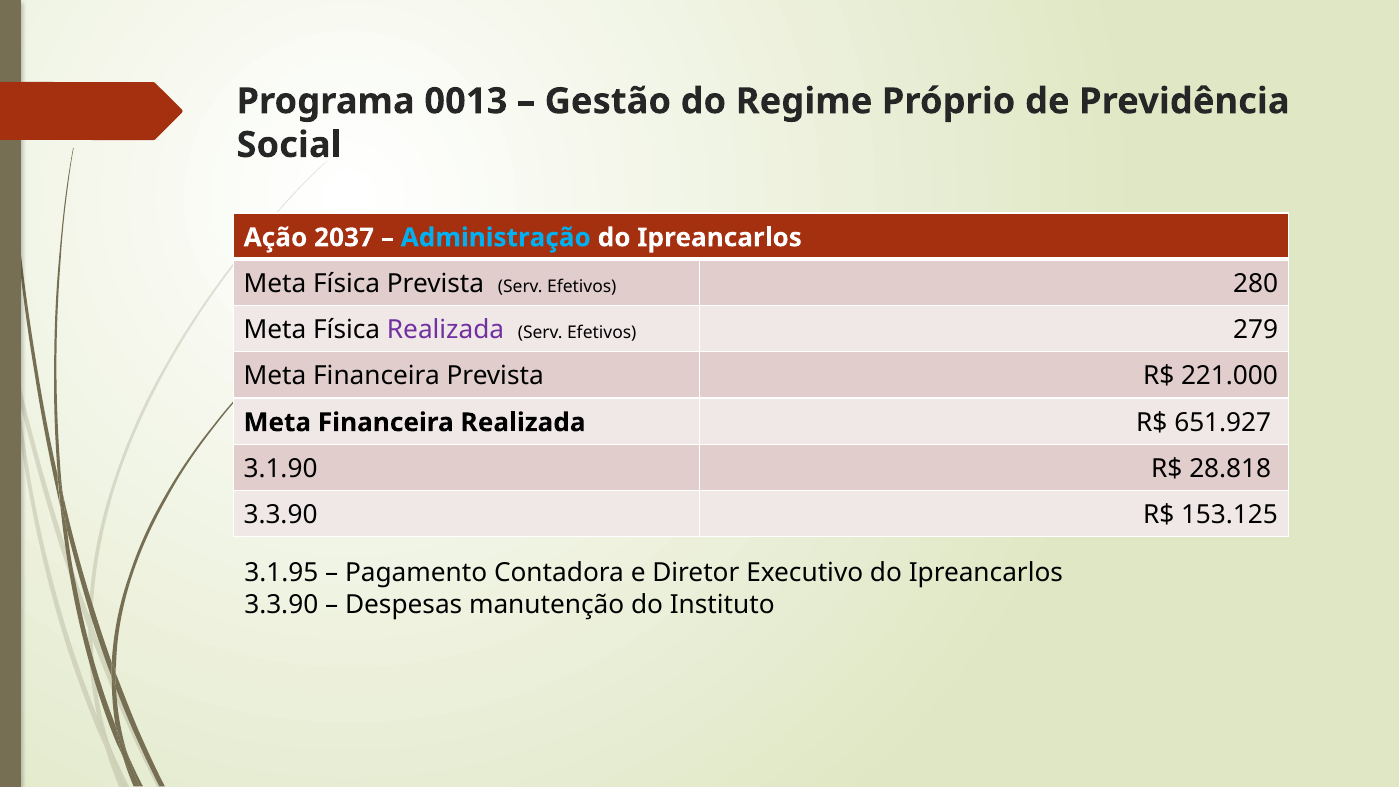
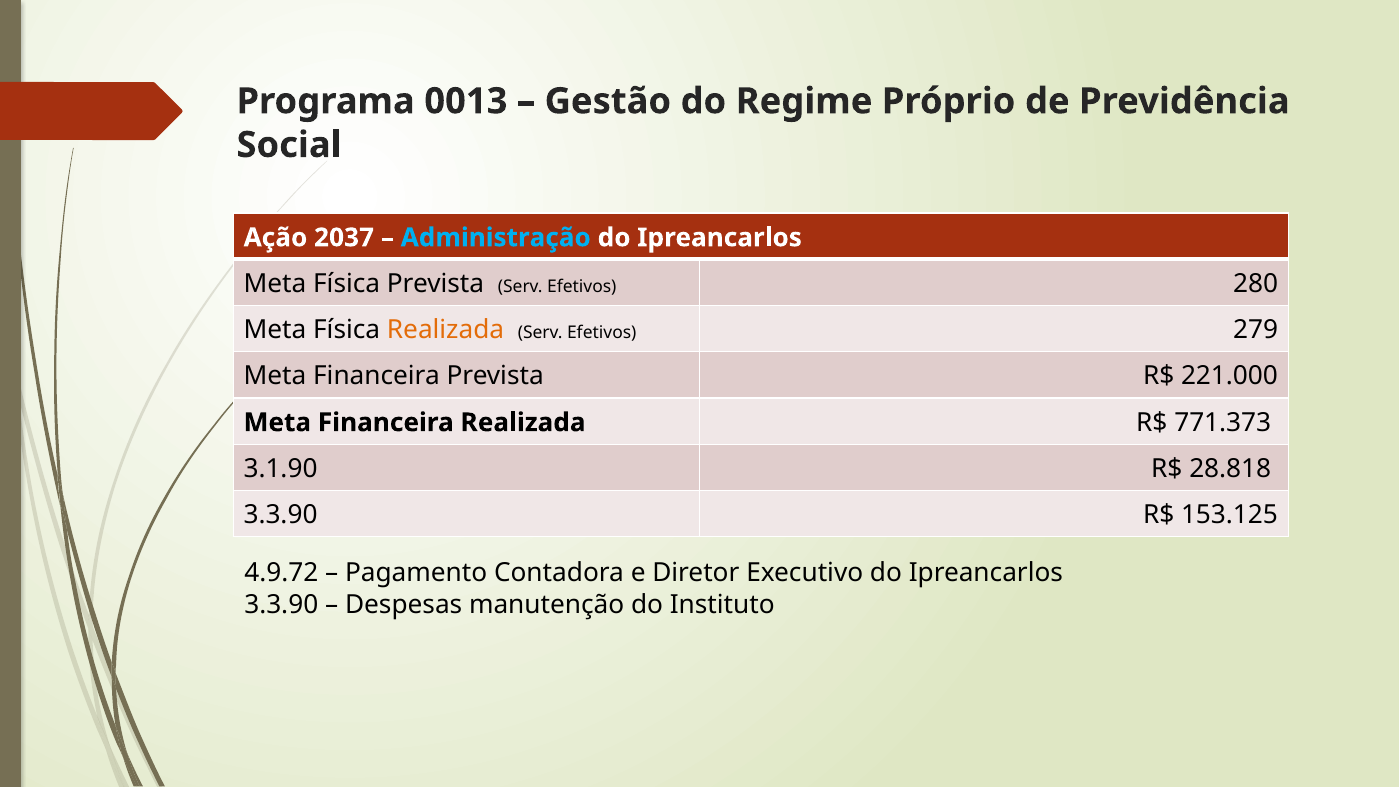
Realizada colour: purple -> orange (446, 330)
651.927: 651.927 -> 771.373 (1223, 423)
3.1.95: 3.1.95 -> 4.9.72 (281, 573)
